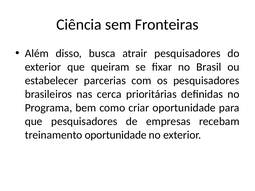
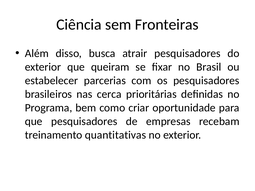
treinamento oportunidade: oportunidade -> quantitativas (115, 135)
